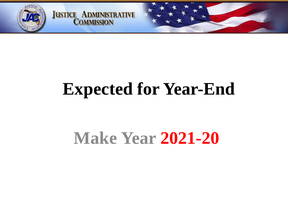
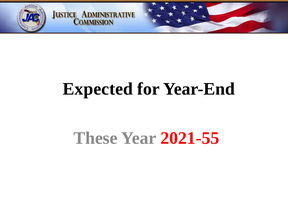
Make: Make -> These (95, 138)
2021-20: 2021-20 -> 2021-55 (190, 138)
